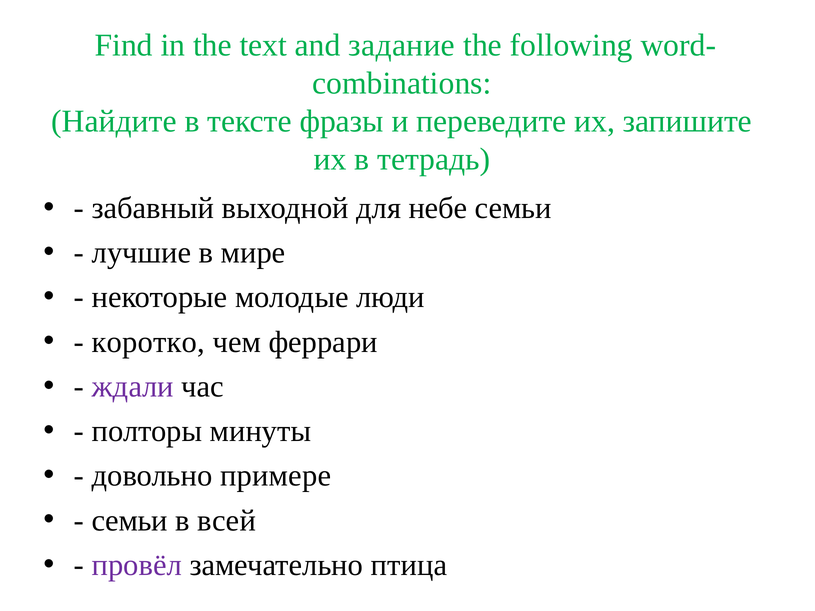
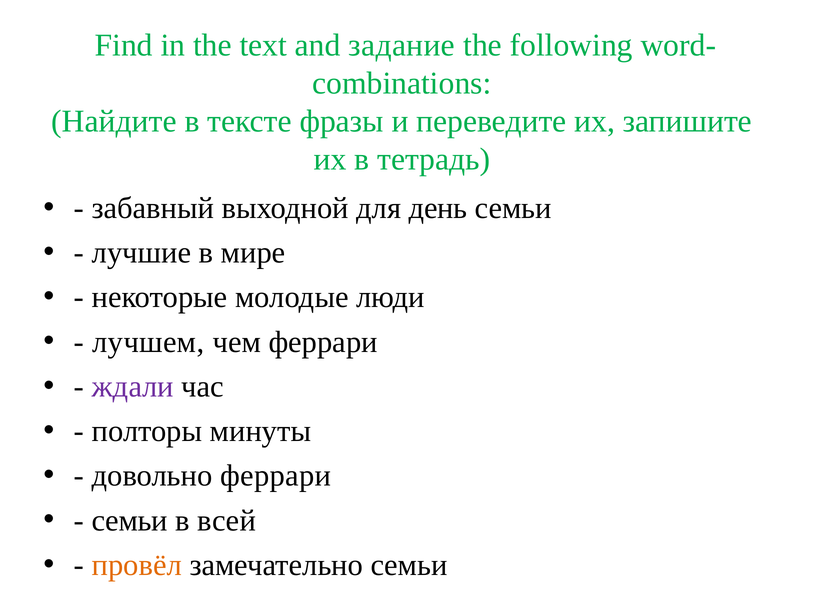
небе: небе -> день (438, 208)
коротко: коротко -> лучшем (148, 342)
довольно примере: примере -> феррари (276, 476)
провёл colour: purple -> orange (137, 565)
замечательно птица: птица -> семьи (409, 565)
